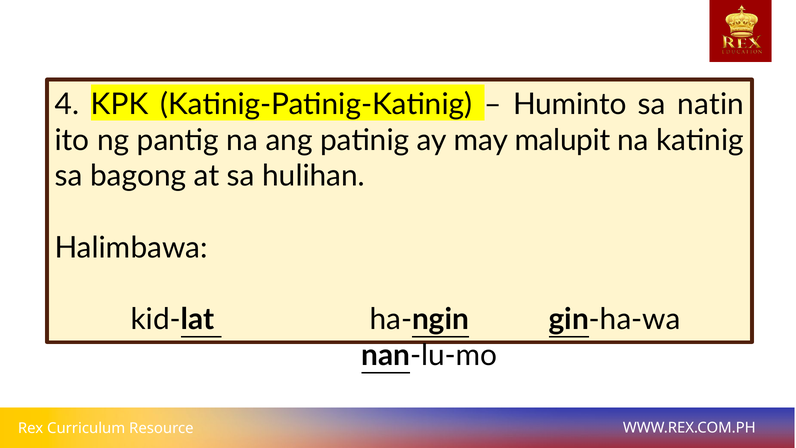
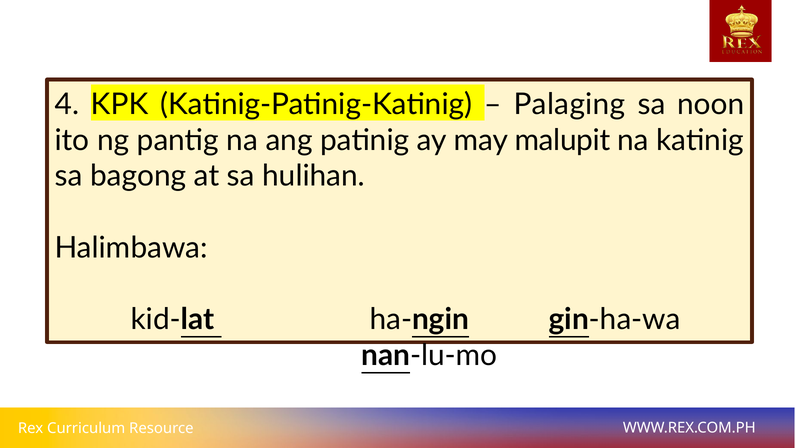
Huminto: Huminto -> Palaging (570, 104)
natin: natin -> noon (711, 104)
